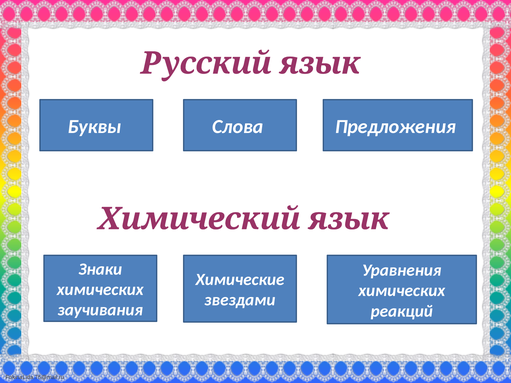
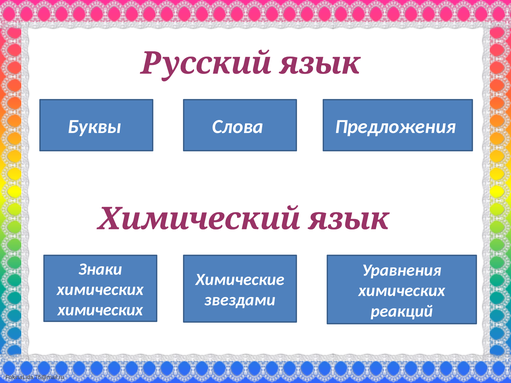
заучивания: заучивания -> химических (100, 310)
